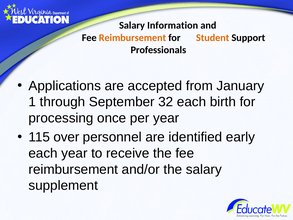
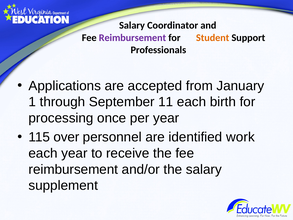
Information: Information -> Coordinator (173, 25)
Reimbursement colour: orange -> purple (132, 38)
32: 32 -> 11 (166, 102)
early: early -> work (240, 137)
